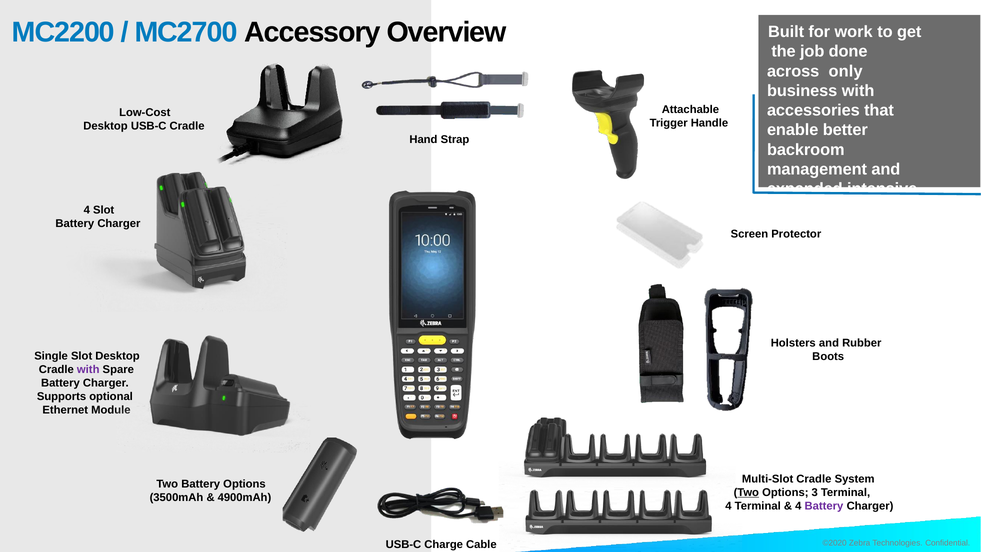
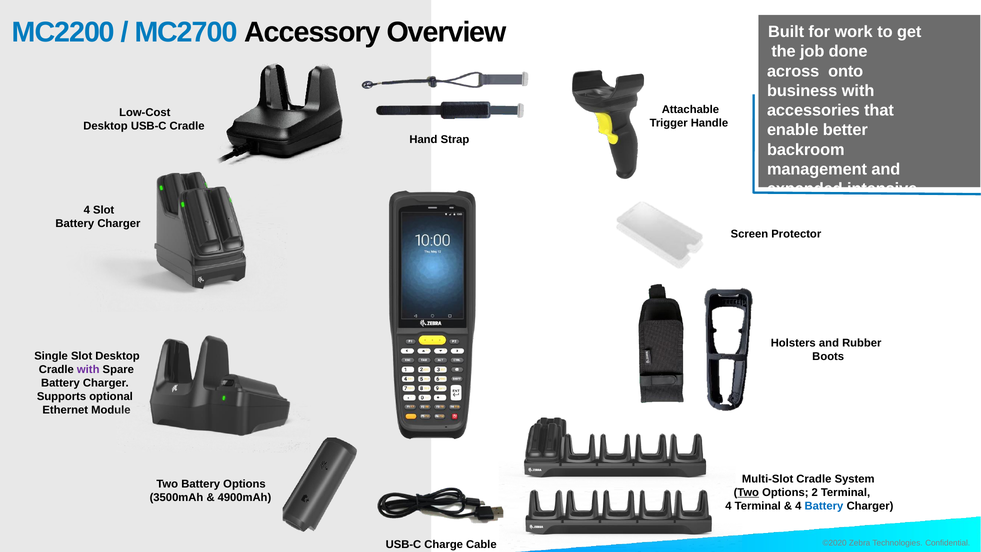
only: only -> onto (846, 71)
3: 3 -> 2 (815, 492)
Battery colour: purple -> blue (824, 506)
